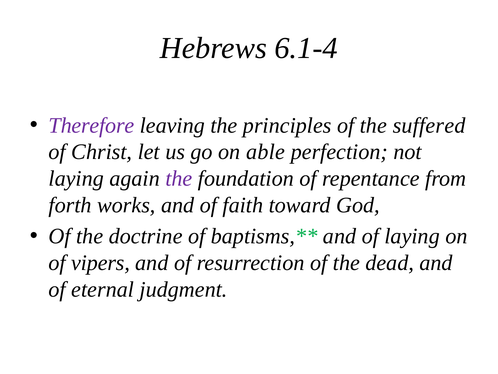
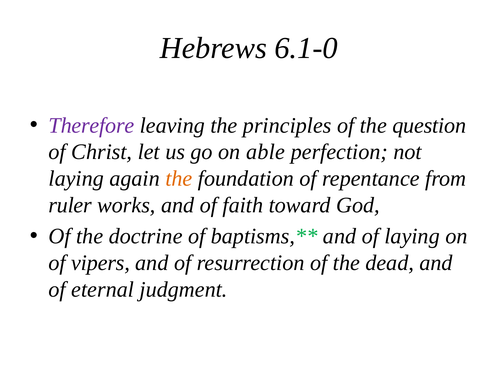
6.1-4: 6.1-4 -> 6.1-0 (306, 48)
suffered: suffered -> question (429, 125)
the colour: purple -> orange (179, 178)
forth: forth -> ruler (70, 205)
